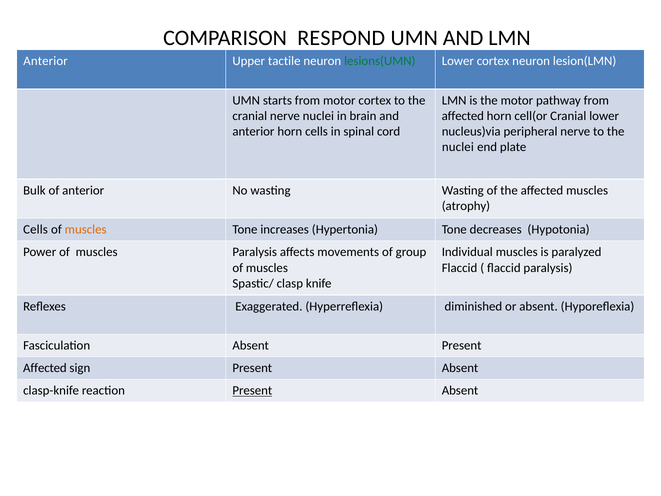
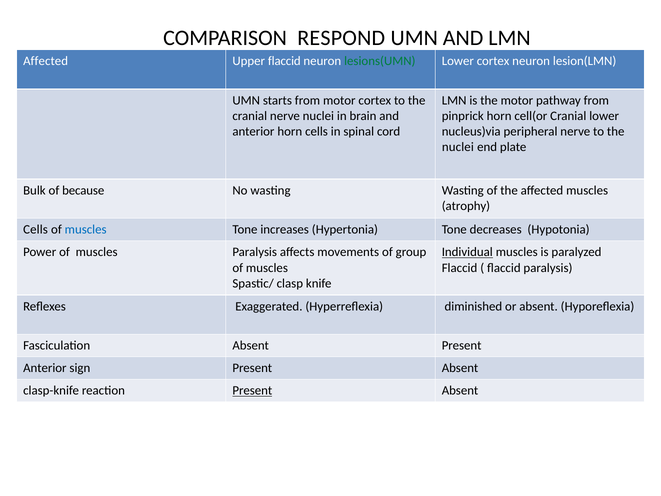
Anterior: Anterior -> Affected (46, 61)
Upper tactile: tactile -> flaccid (284, 61)
affected: affected -> pinprick (463, 116)
of anterior: anterior -> because (83, 190)
muscles colour: orange -> blue (86, 230)
Individual underline: none -> present (467, 252)
Affected: Affected -> Anterior (45, 368)
